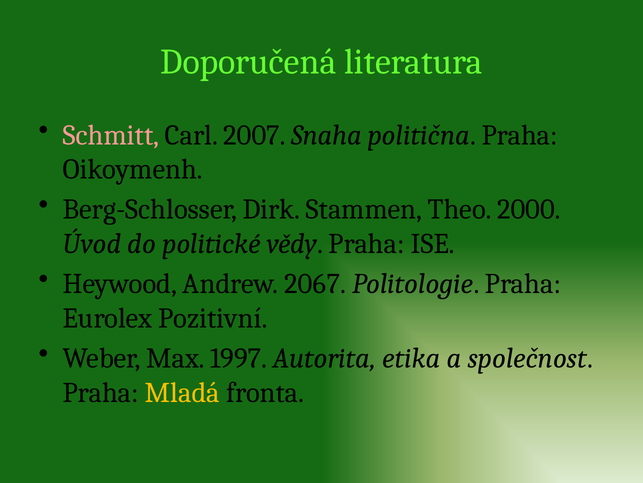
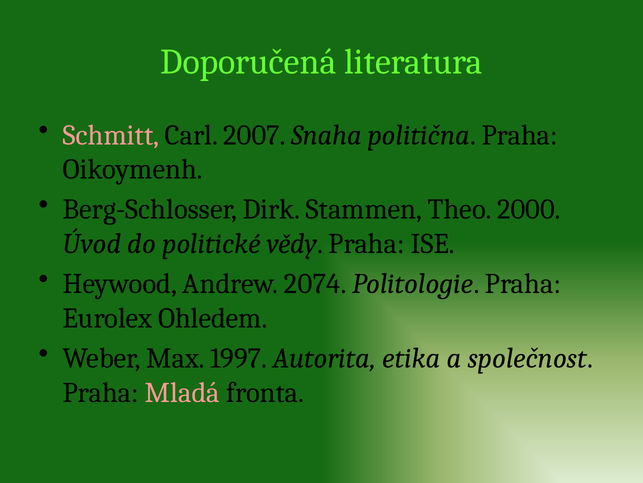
2067: 2067 -> 2074 (315, 284)
Pozitivní: Pozitivní -> Ohledem (213, 318)
Mladá colour: yellow -> pink (182, 392)
